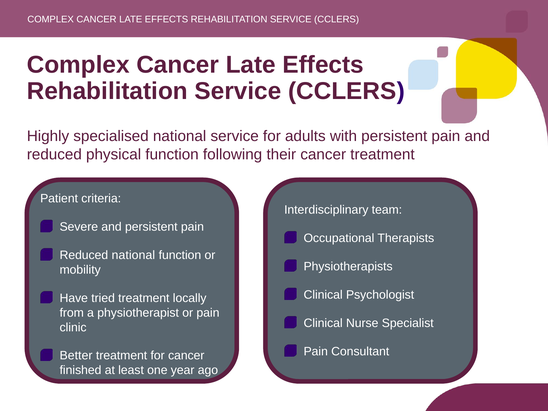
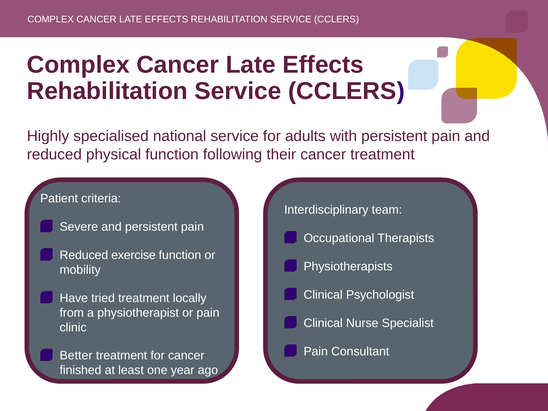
Reduced national: national -> exercise (134, 255)
